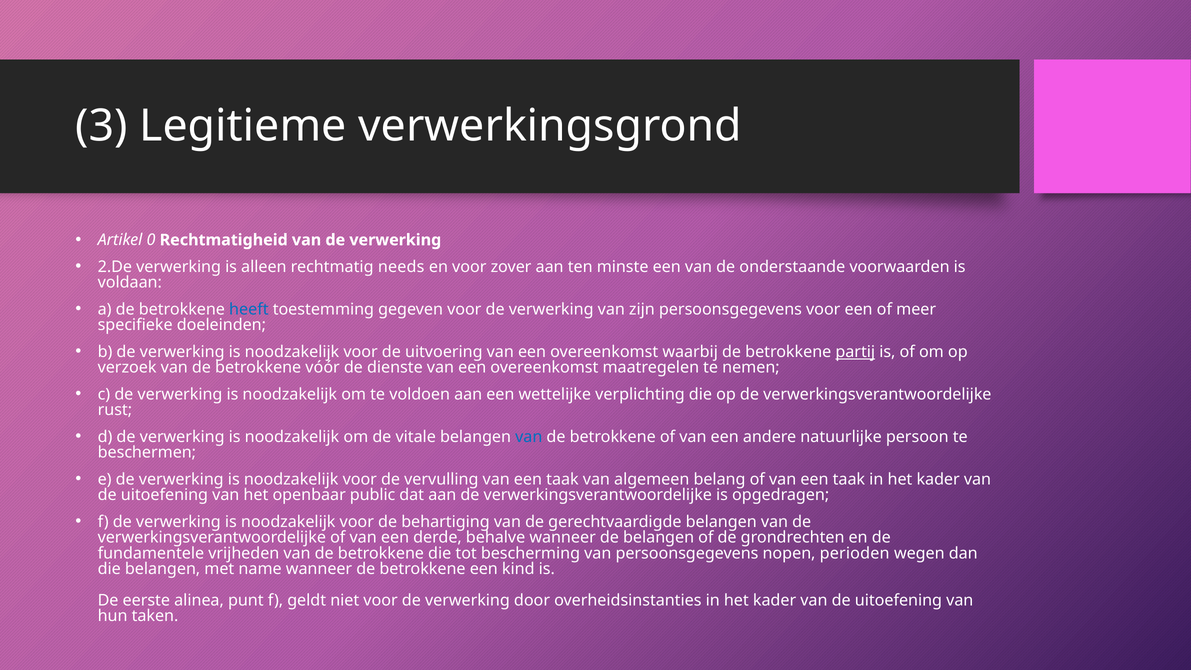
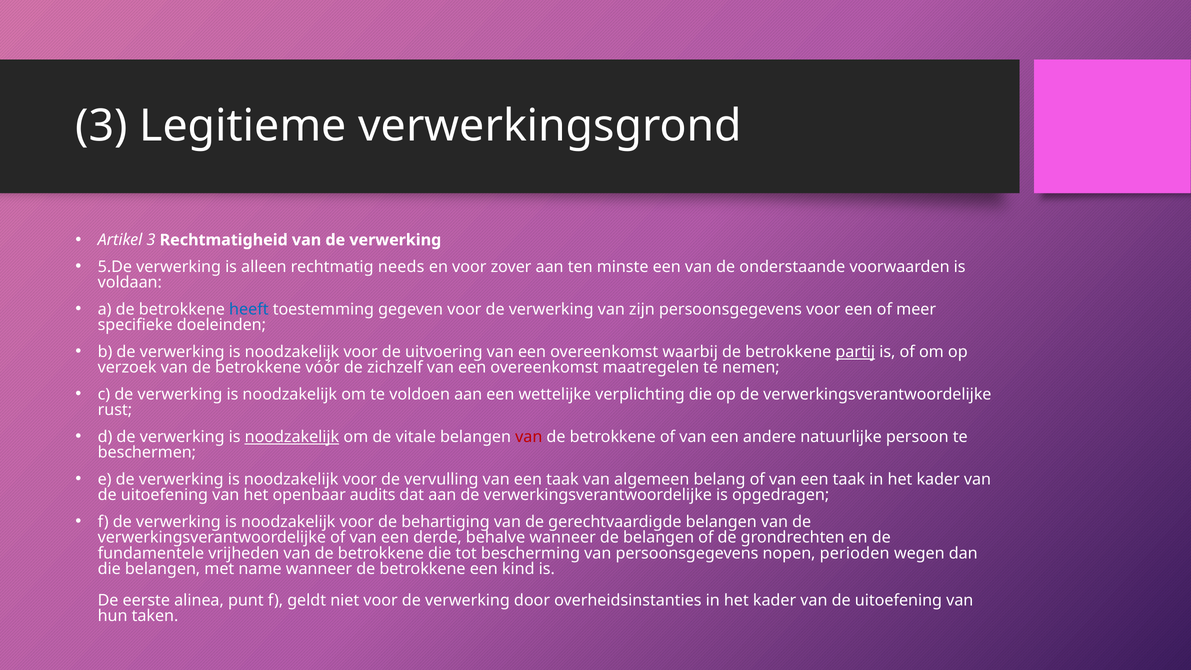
Artikel 0: 0 -> 3 (151, 240)
2.De: 2.De -> 5.De (115, 267)
dienste: dienste -> zichzelf (395, 368)
noodzakelijk underline: none -> present (292, 437)
van colour: blue -> red (529, 437)
public: public -> audits (373, 495)
